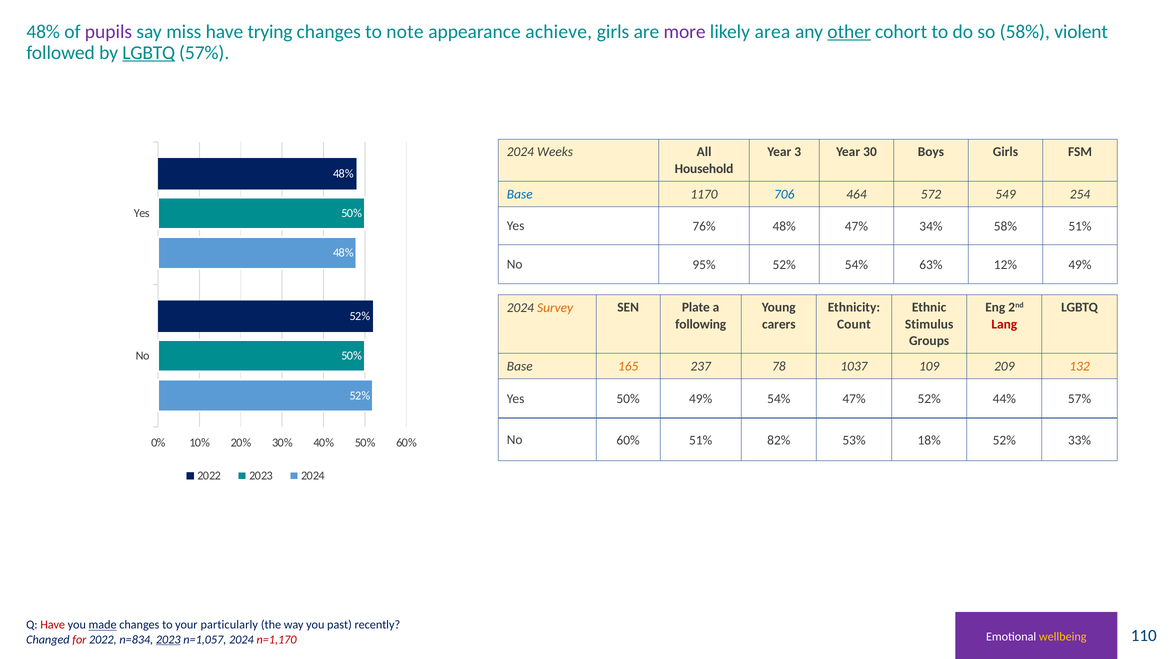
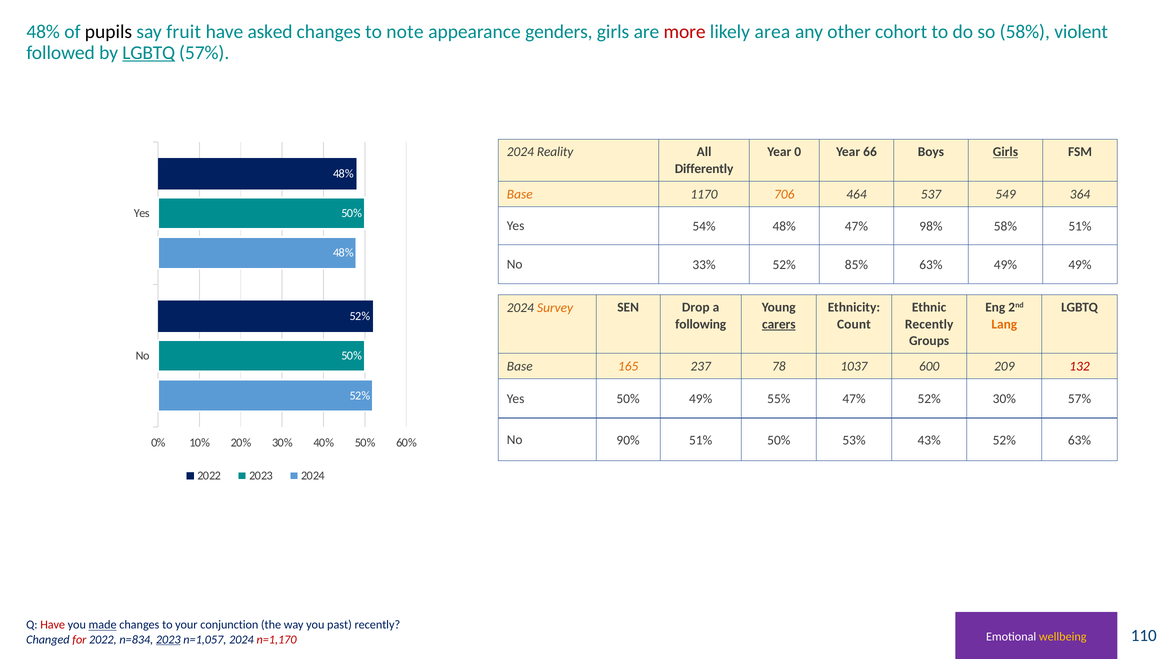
pupils colour: purple -> black (108, 32)
miss: miss -> fruit (184, 32)
trying: trying -> asked (270, 32)
achieve: achieve -> genders (559, 32)
more colour: purple -> red (685, 32)
other underline: present -> none (849, 32)
Weeks: Weeks -> Reality (555, 152)
3: 3 -> 0 (798, 152)
30: 30 -> 66 (870, 152)
Girls underline: none -> present (1005, 152)
Household: Household -> Differently (704, 169)
Base colour: blue -> orange (520, 194)
706 colour: blue -> orange (784, 194)
572: 572 -> 537 (931, 194)
254: 254 -> 364 (1080, 194)
76%: 76% -> 54% (704, 226)
34%: 34% -> 98% (931, 226)
95%: 95% -> 33% (704, 265)
52% 54%: 54% -> 85% (856, 265)
63% 12%: 12% -> 49% (1005, 265)
Plate: Plate -> Drop (696, 307)
carers underline: none -> present (779, 324)
Stimulus: Stimulus -> Recently (929, 324)
Lang colour: red -> orange (1004, 324)
109: 109 -> 600 (929, 366)
132 colour: orange -> red (1080, 366)
49% 54%: 54% -> 55% (779, 399)
52% 44%: 44% -> 30% (1004, 399)
No 60%: 60% -> 90% (628, 440)
51% 82%: 82% -> 50% (779, 440)
18%: 18% -> 43% (929, 440)
52% 33%: 33% -> 63% (1079, 440)
particularly: particularly -> conjunction (229, 625)
